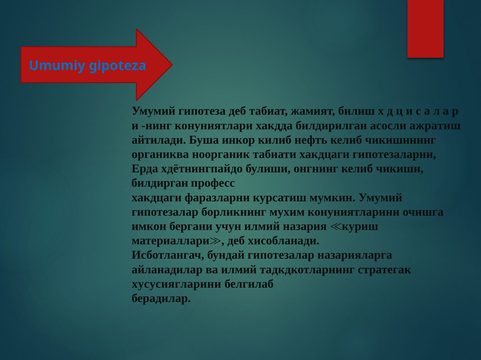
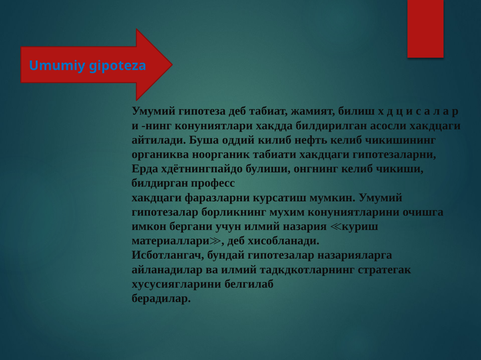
асосли ажратиш: ажратиш -> хакдцаги (435, 126)
инкор: инкор -> оддий (238, 140)
